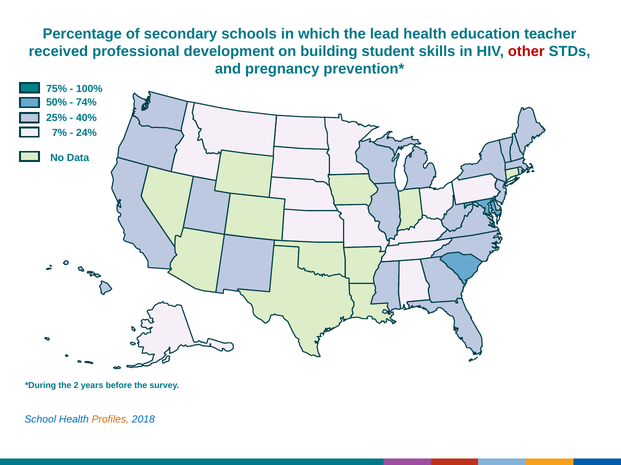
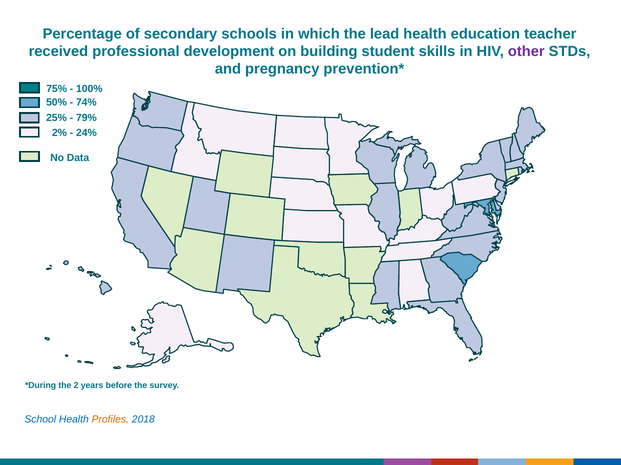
other colour: red -> purple (526, 52)
40%: 40% -> 79% (86, 118)
7%: 7% -> 2% (59, 133)
